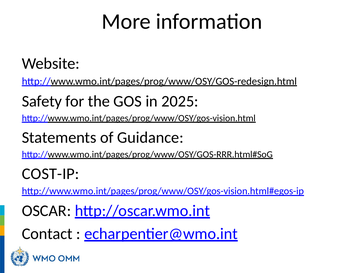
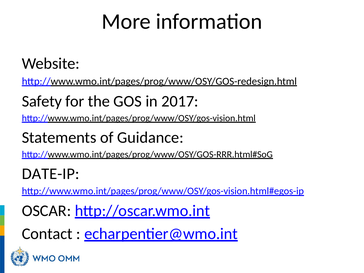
2025: 2025 -> 2017 (180, 101)
COST-IP: COST-IP -> DATE-IP (51, 174)
